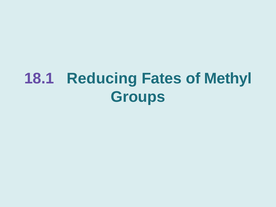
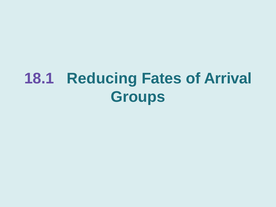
Methyl: Methyl -> Arrival (228, 78)
